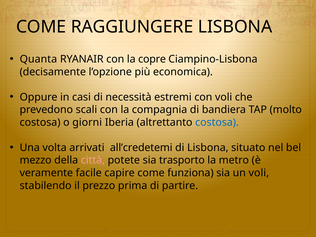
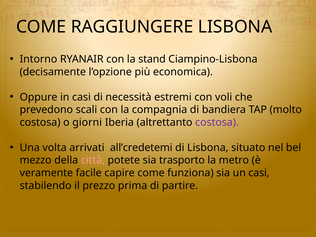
Quanta: Quanta -> Intorno (38, 59)
copre: copre -> stand (152, 59)
costosa colour: blue -> purple (217, 122)
un voli: voli -> casi (259, 173)
